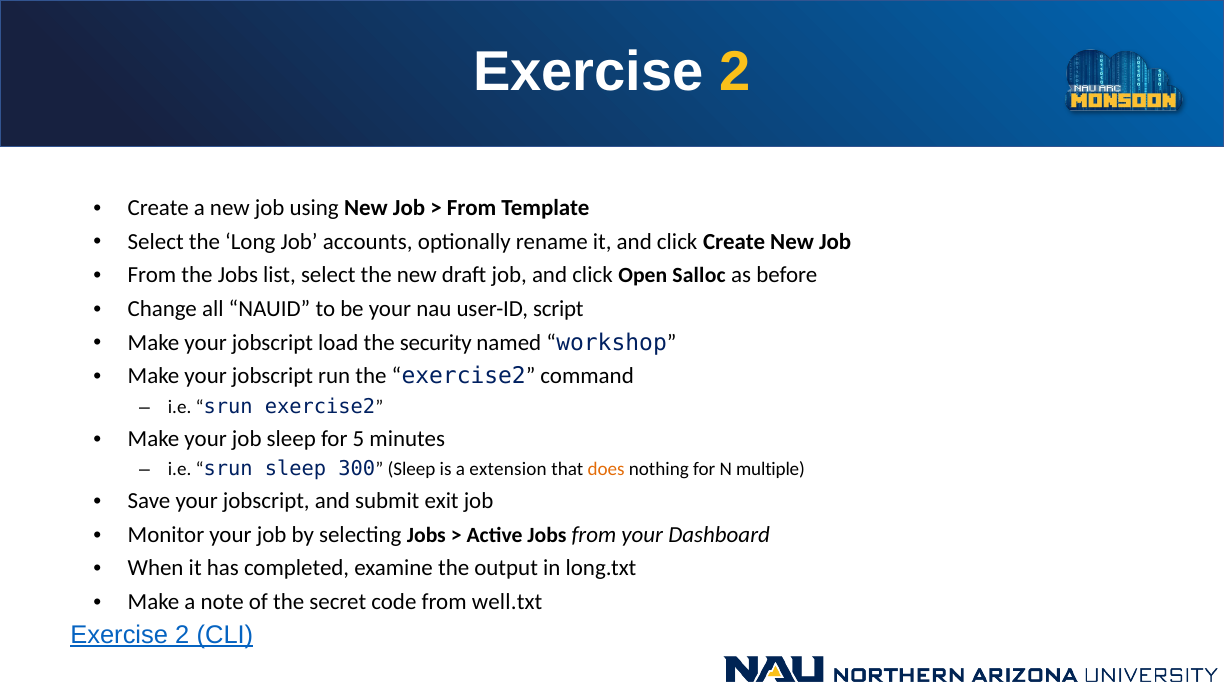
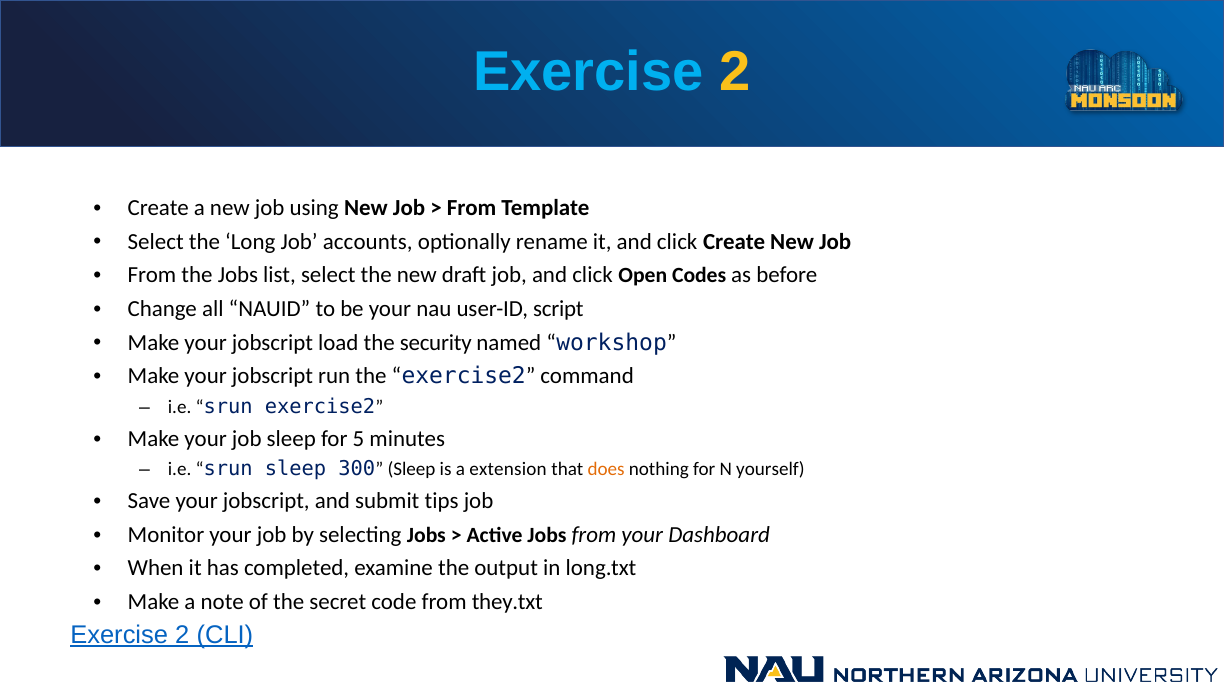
Exercise colour: white -> light blue (588, 71)
Salloc: Salloc -> Codes (699, 275)
multiple: multiple -> yourself (770, 469)
exit: exit -> tips (442, 501)
well.txt: well.txt -> they.txt (507, 602)
